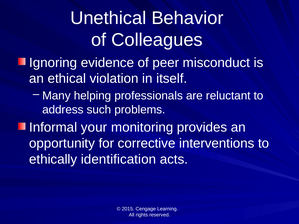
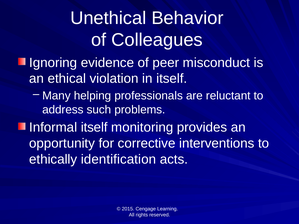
Informal your: your -> itself (94, 128)
